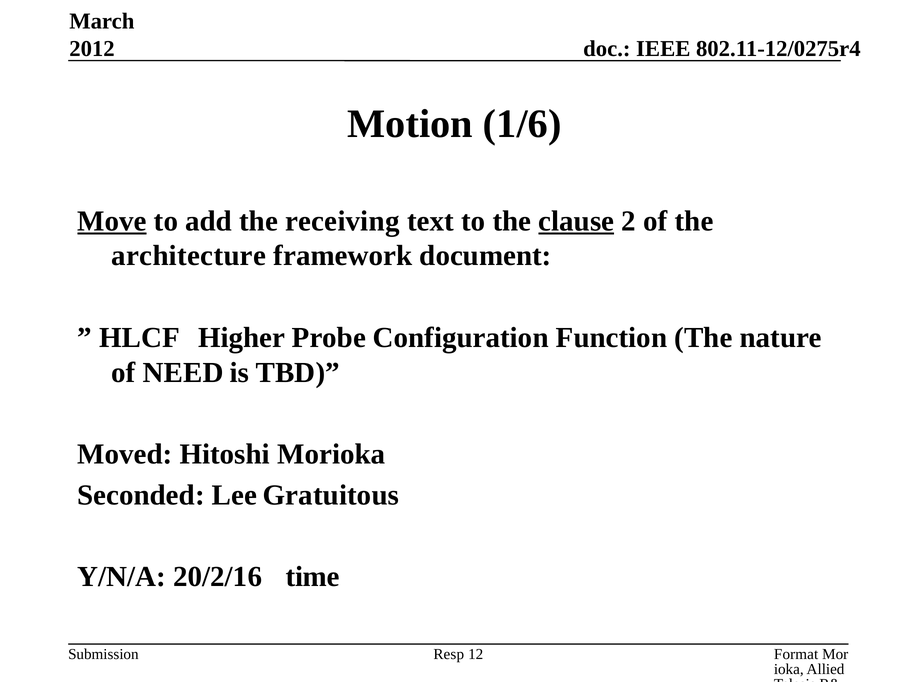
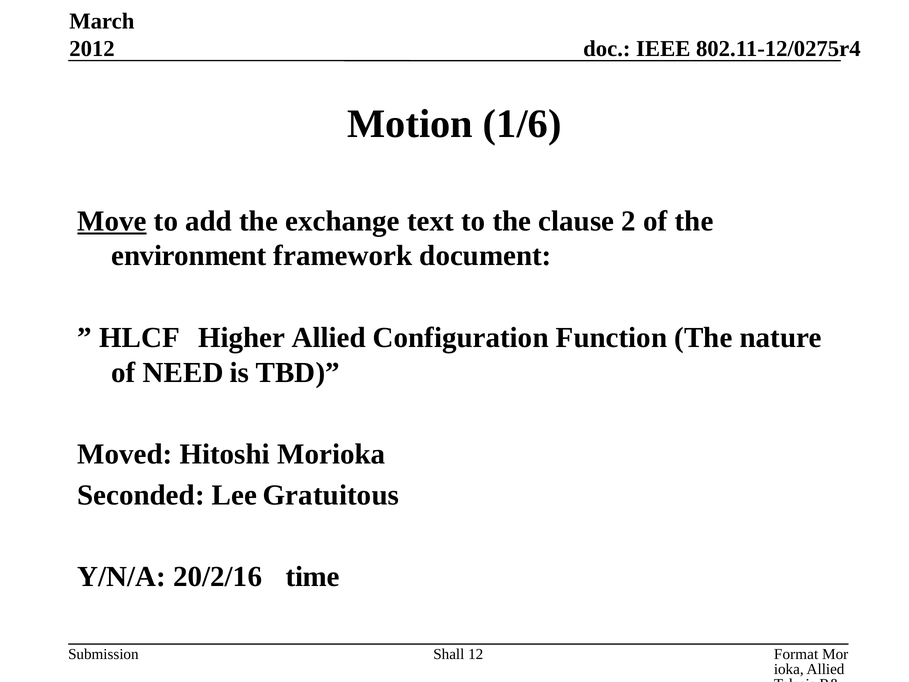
receiving: receiving -> exchange (343, 221)
clause underline: present -> none (576, 221)
architecture: architecture -> environment (189, 256)
Higher Probe: Probe -> Allied (329, 338)
Resp: Resp -> Shall (449, 654)
